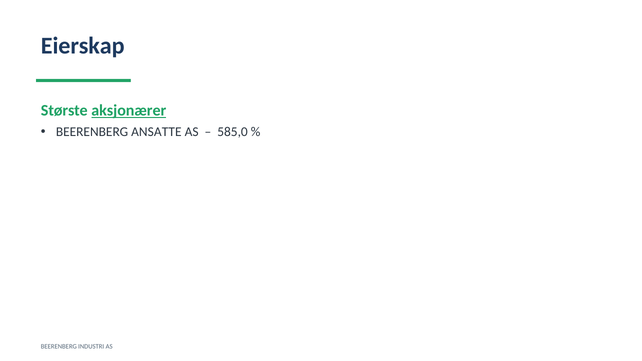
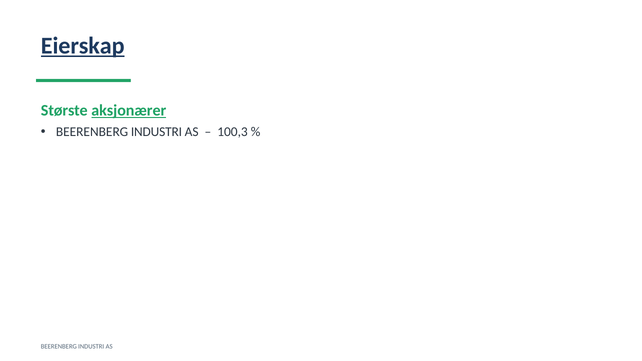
Eierskap underline: none -> present (83, 46)
ANSATTE: ANSATTE -> INDUSTRI (156, 132)
585,0: 585,0 -> 100,3 (233, 132)
